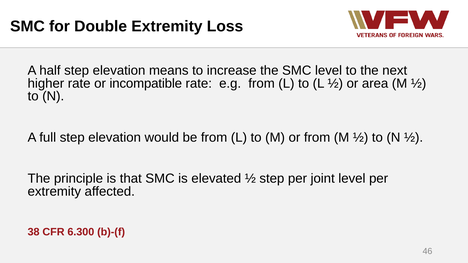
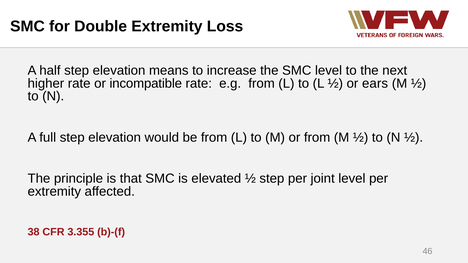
area: area -> ears (375, 83)
6.300: 6.300 -> 3.355 (81, 232)
